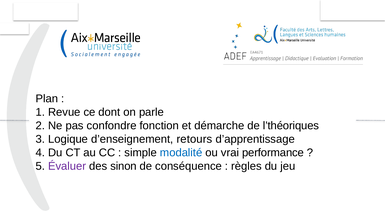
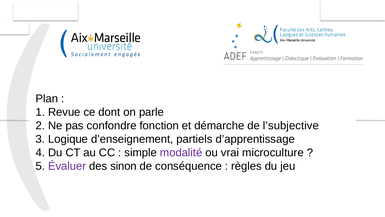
l’théoriques: l’théoriques -> l’subjective (291, 125)
retours: retours -> partiels (194, 139)
modalité colour: blue -> purple (181, 152)
performance: performance -> microculture (273, 152)
